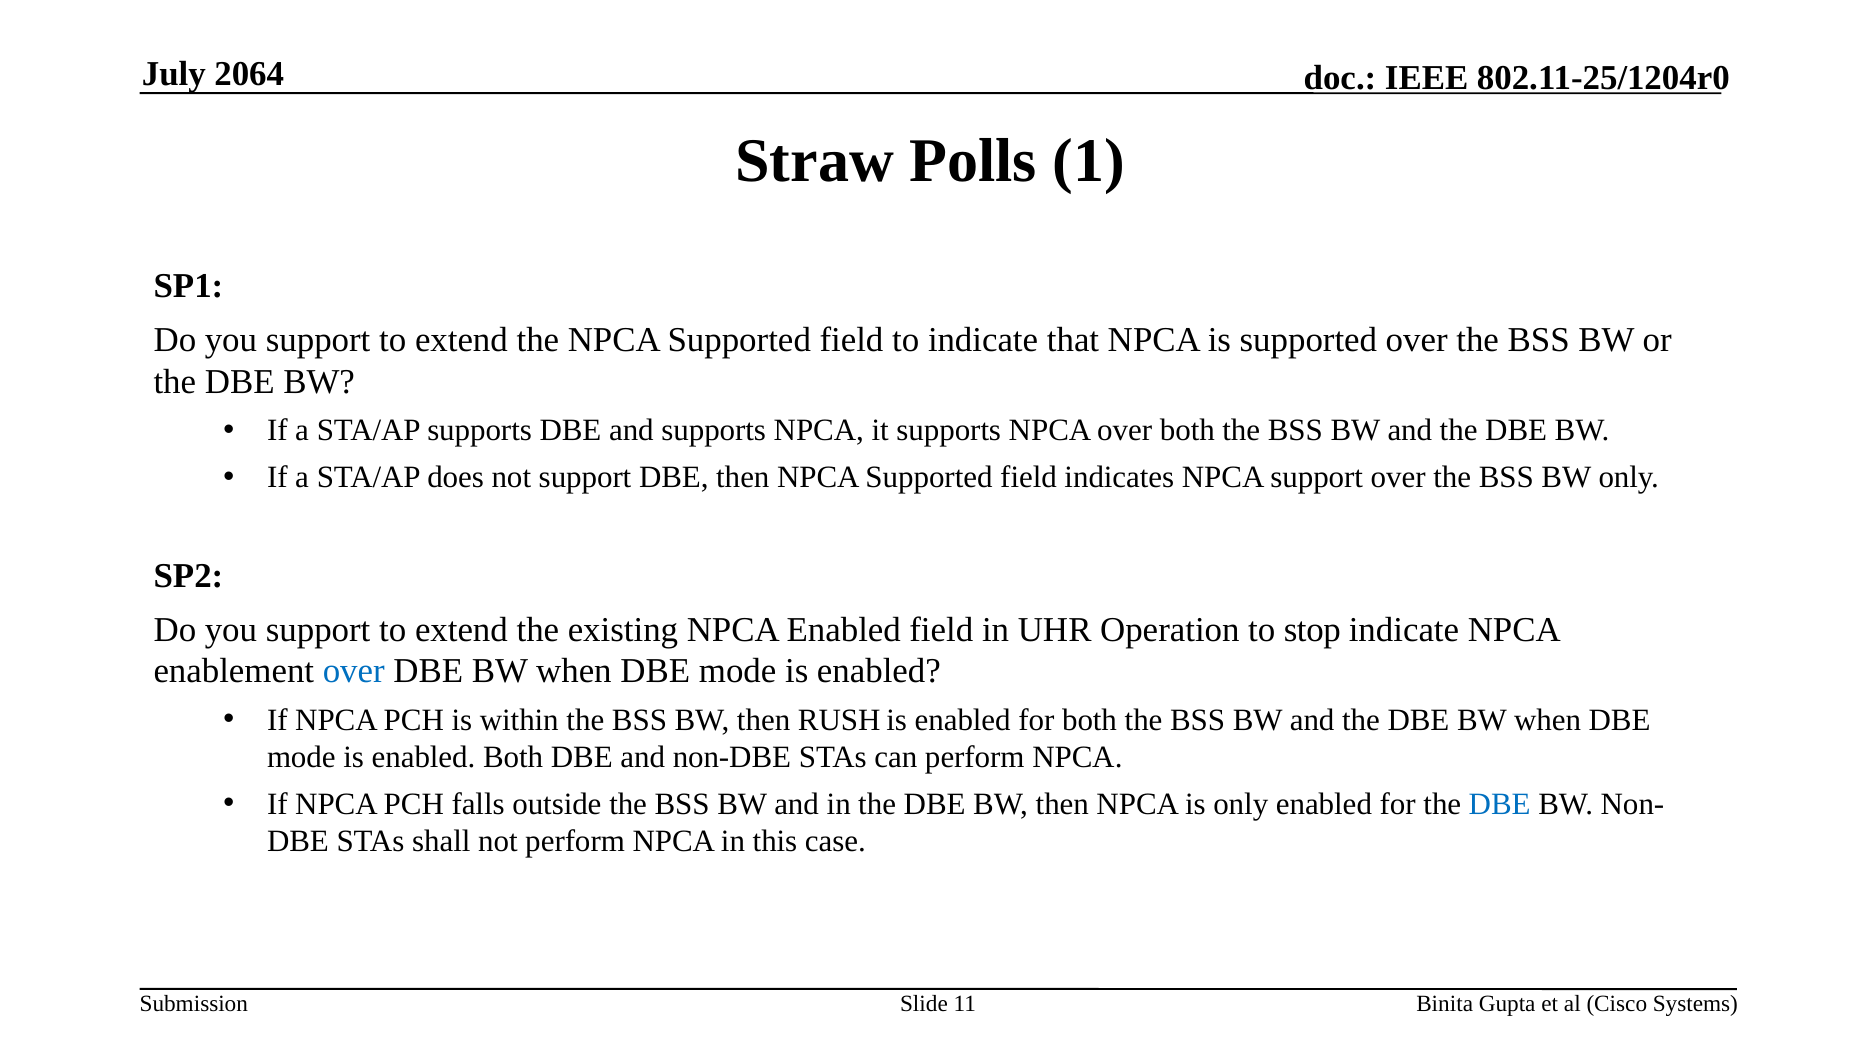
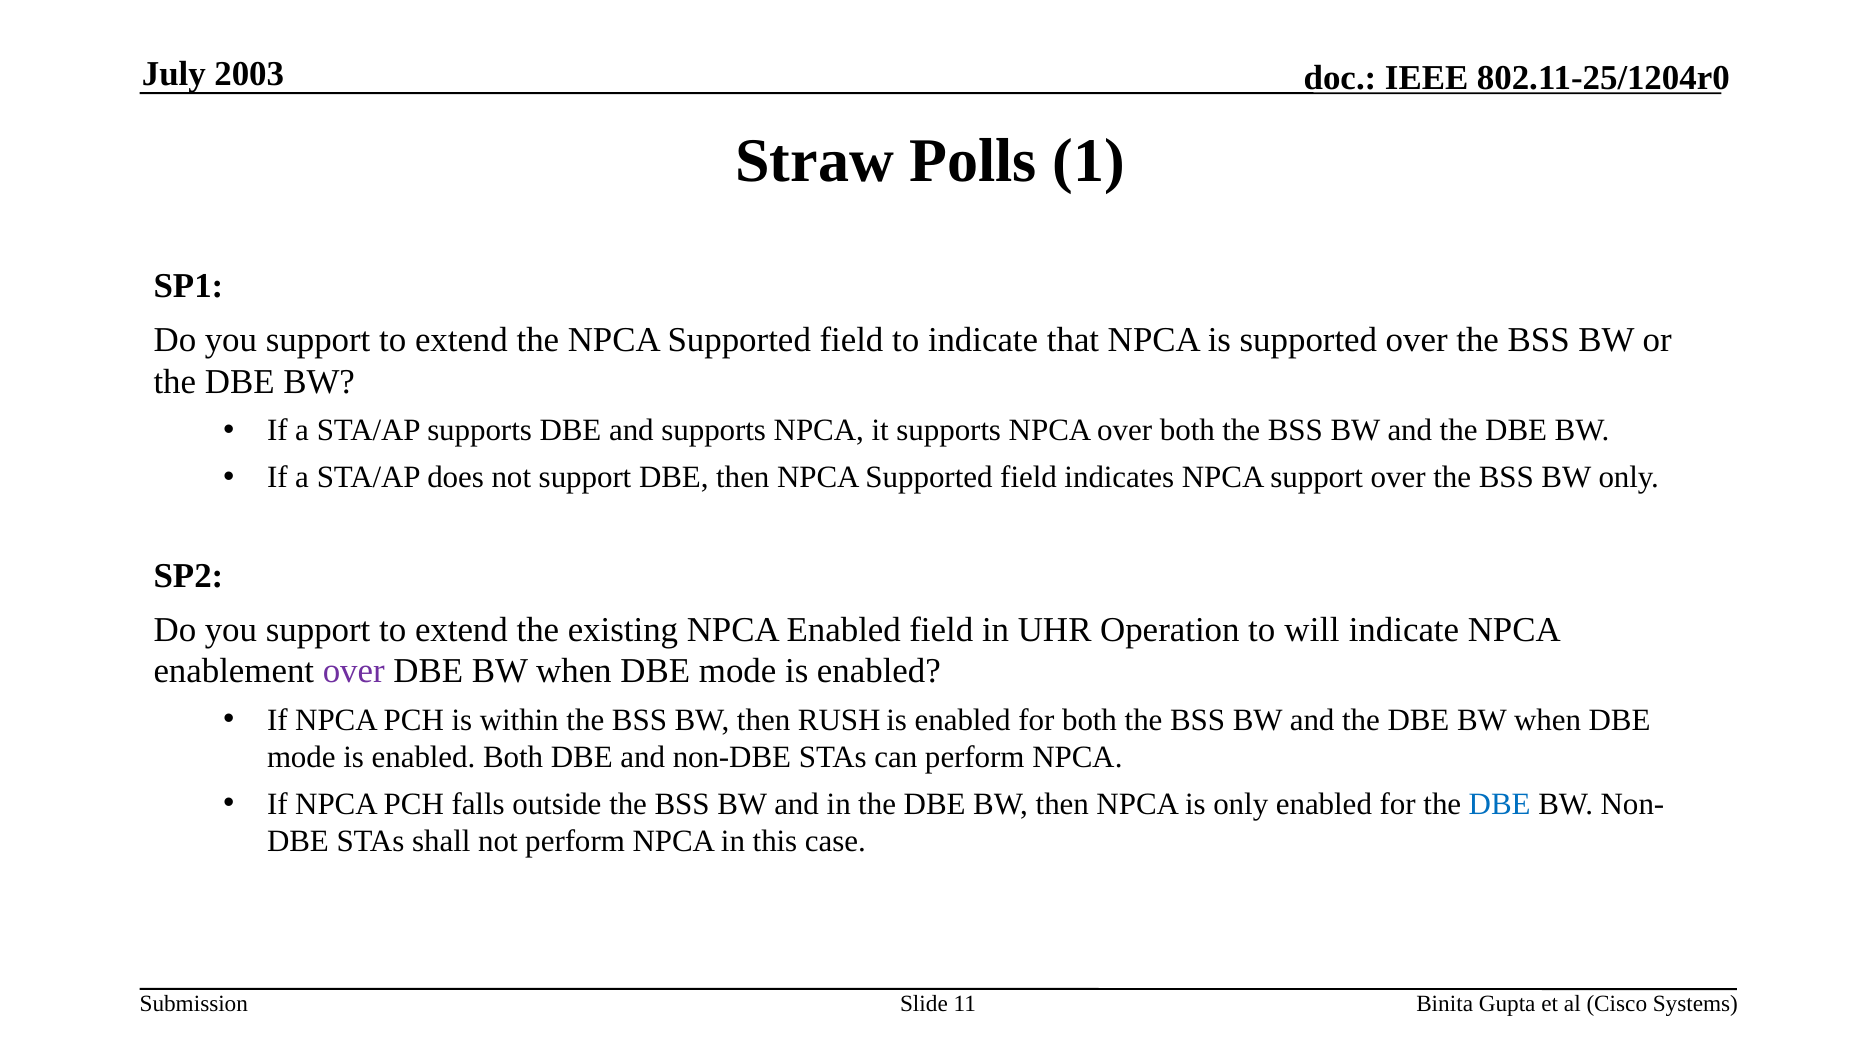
2064: 2064 -> 2003 (249, 74)
stop: stop -> will (1312, 629)
over colour: blue -> purple (354, 671)
